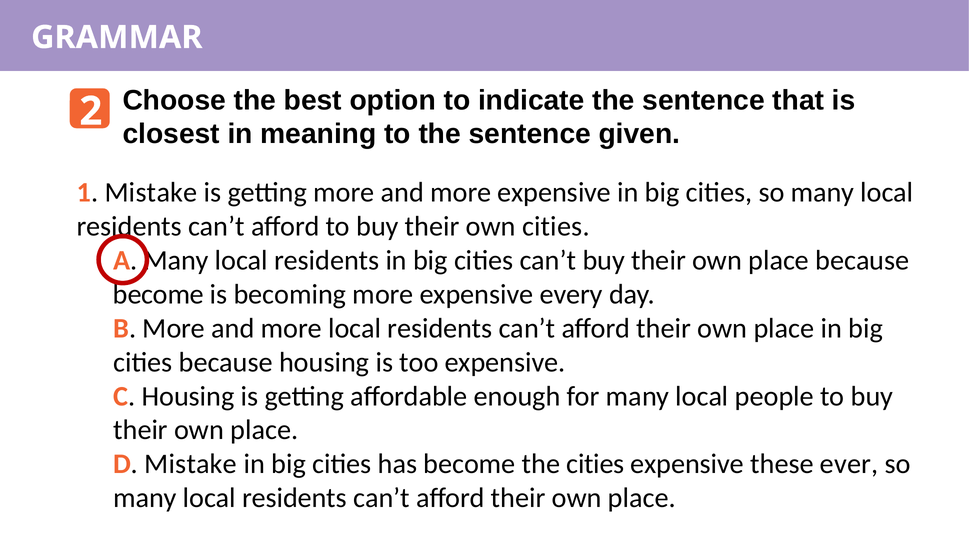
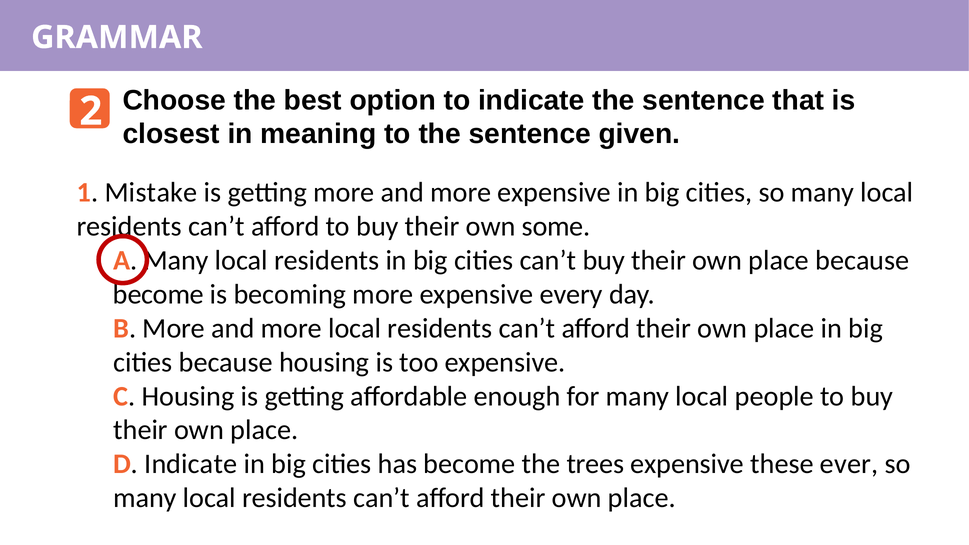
own cities: cities -> some (556, 227)
D Mistake: Mistake -> Indicate (191, 464)
the cities: cities -> trees (595, 464)
